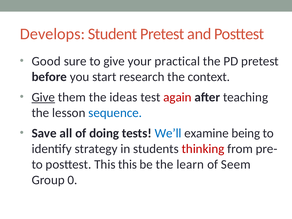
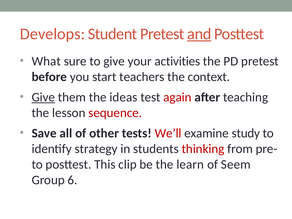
and underline: none -> present (199, 34)
Good: Good -> What (46, 61)
practical: practical -> activities (177, 61)
research: research -> teachers (142, 77)
sequence colour: blue -> red (115, 113)
doing: doing -> other (104, 133)
We’ll colour: blue -> red (168, 133)
being: being -> study (246, 133)
This this: this -> clip (128, 164)
0: 0 -> 6 (72, 180)
